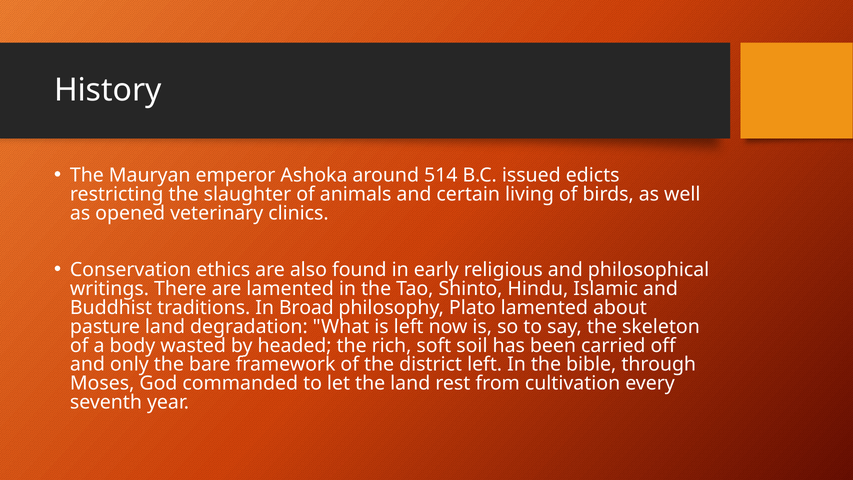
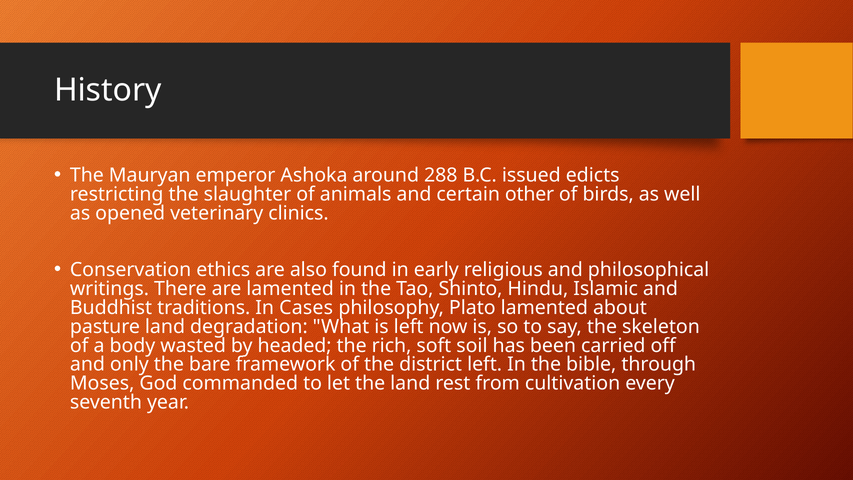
514: 514 -> 288 (441, 175)
living: living -> other (530, 194)
Broad: Broad -> Cases (306, 307)
